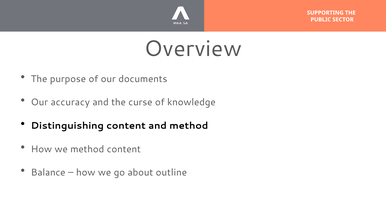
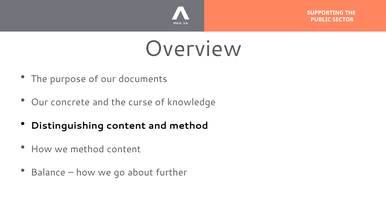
accuracy: accuracy -> concrete (70, 102)
outline: outline -> further (171, 173)
